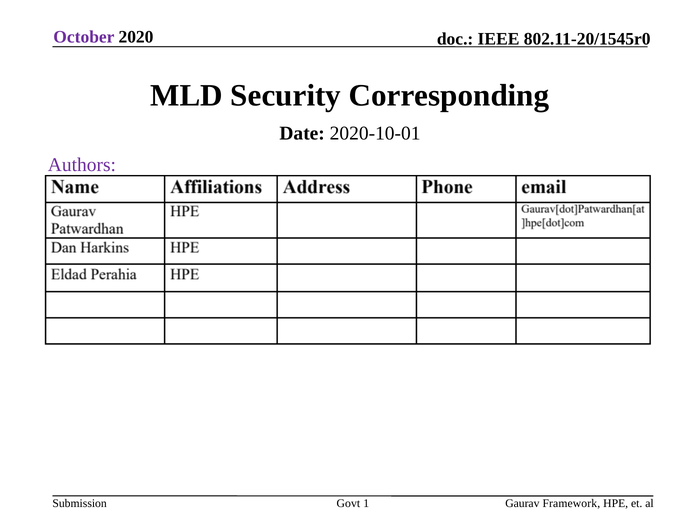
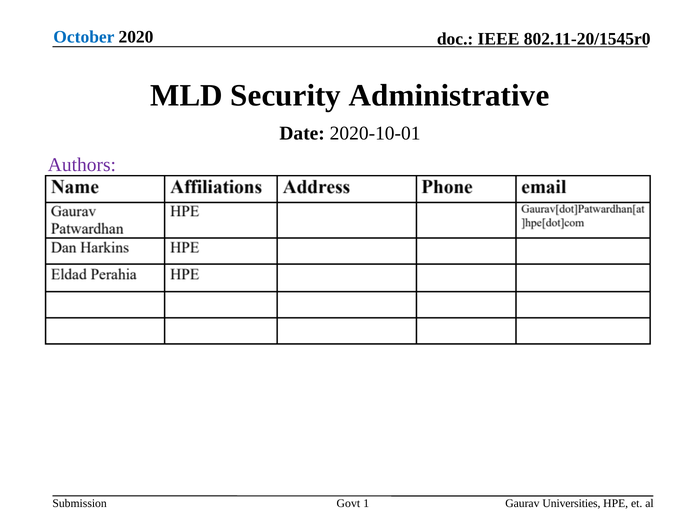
October colour: purple -> blue (84, 37)
Corresponding: Corresponding -> Administrative (449, 95)
Framework: Framework -> Universities (571, 504)
